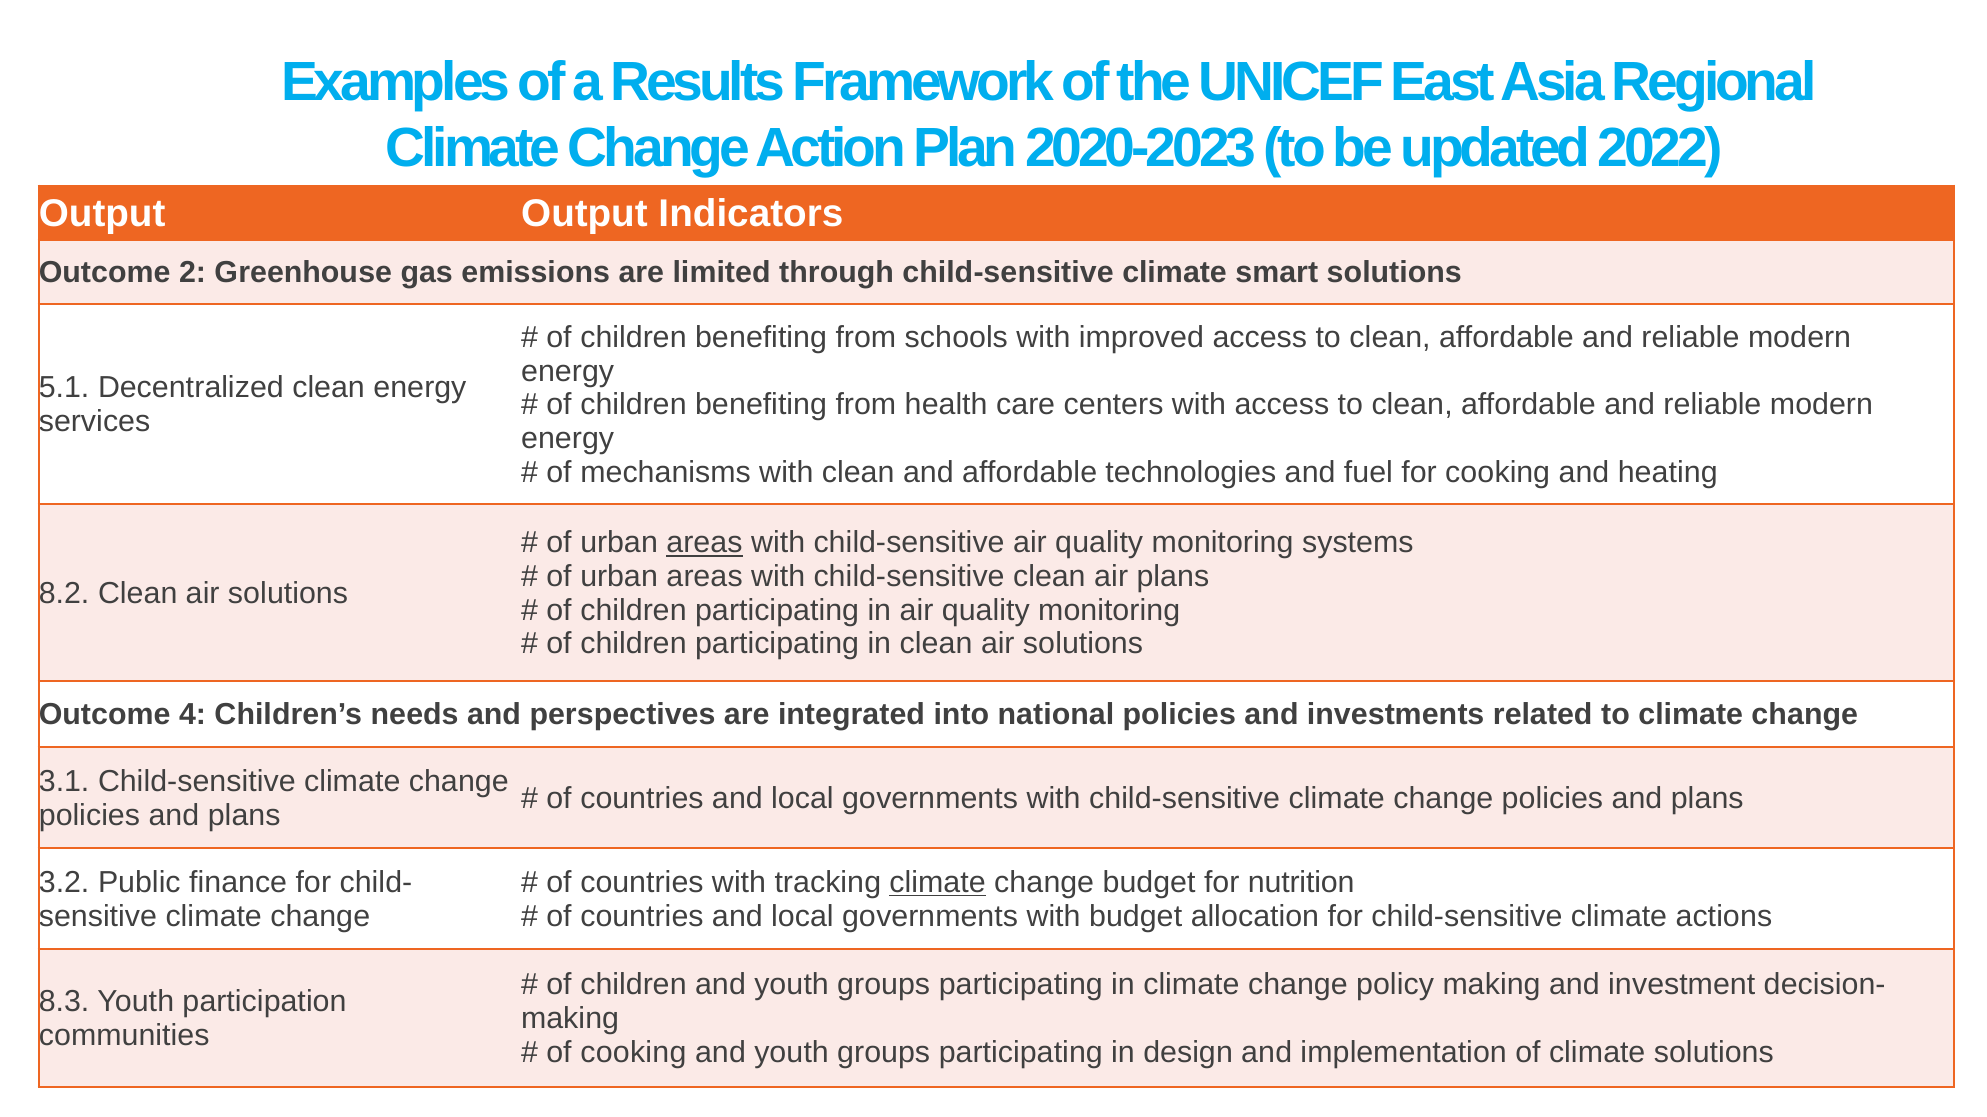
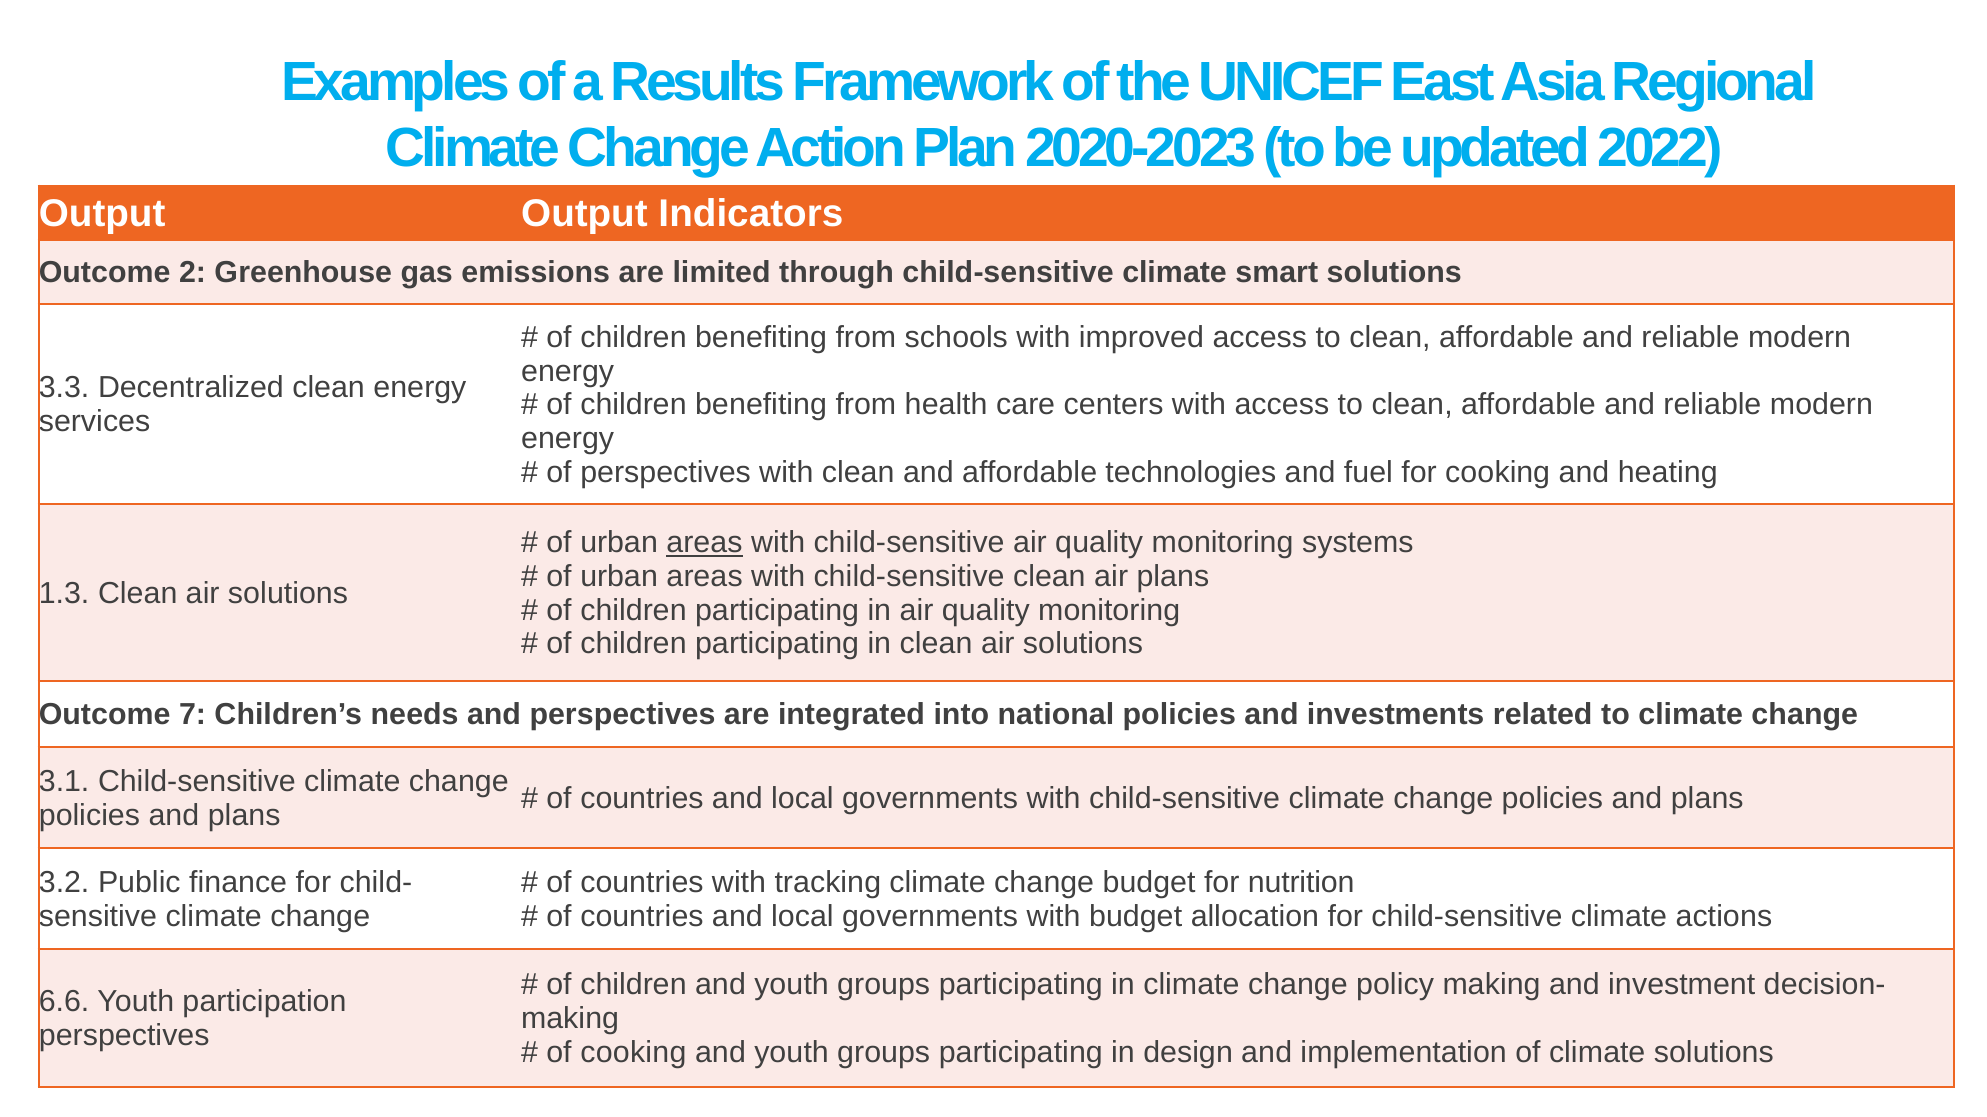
5.1: 5.1 -> 3.3 (64, 388)
of mechanisms: mechanisms -> perspectives (666, 473)
8.2: 8.2 -> 1.3 (64, 594)
4: 4 -> 7 (193, 715)
climate underline: present -> none (938, 883)
8.3: 8.3 -> 6.6 (64, 1002)
communities: communities -> perspectives (124, 1036)
